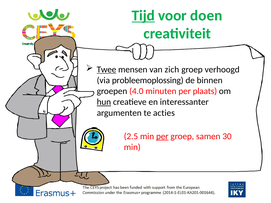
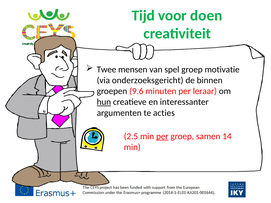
Tijd underline: present -> none (143, 16)
Twee underline: present -> none (106, 70)
zich: zich -> spel (172, 70)
verhoogd: verhoogd -> motivatie (222, 70)
probleemoplossing: probleemoplossing -> onderzoeksgericht (148, 80)
4.0: 4.0 -> 9.6 (136, 91)
plaats: plaats -> leraar (205, 91)
30: 30 -> 14 (227, 136)
